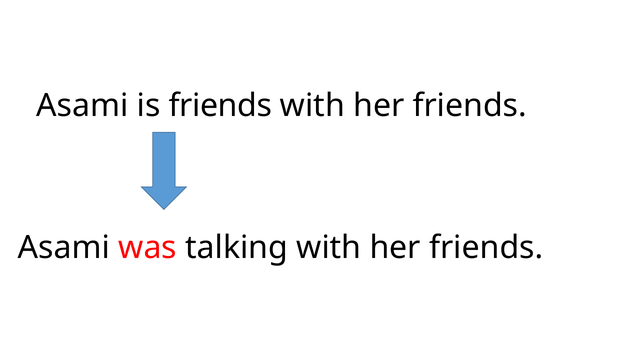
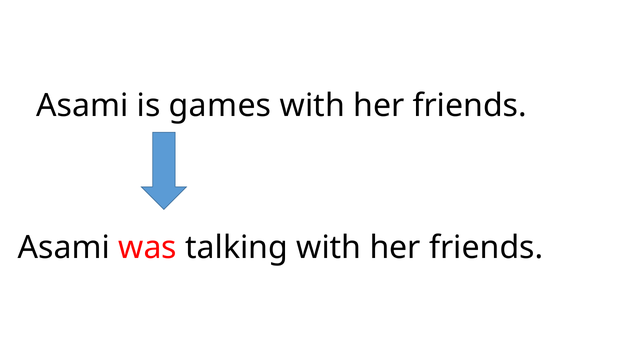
is friends: friends -> games (220, 106)
